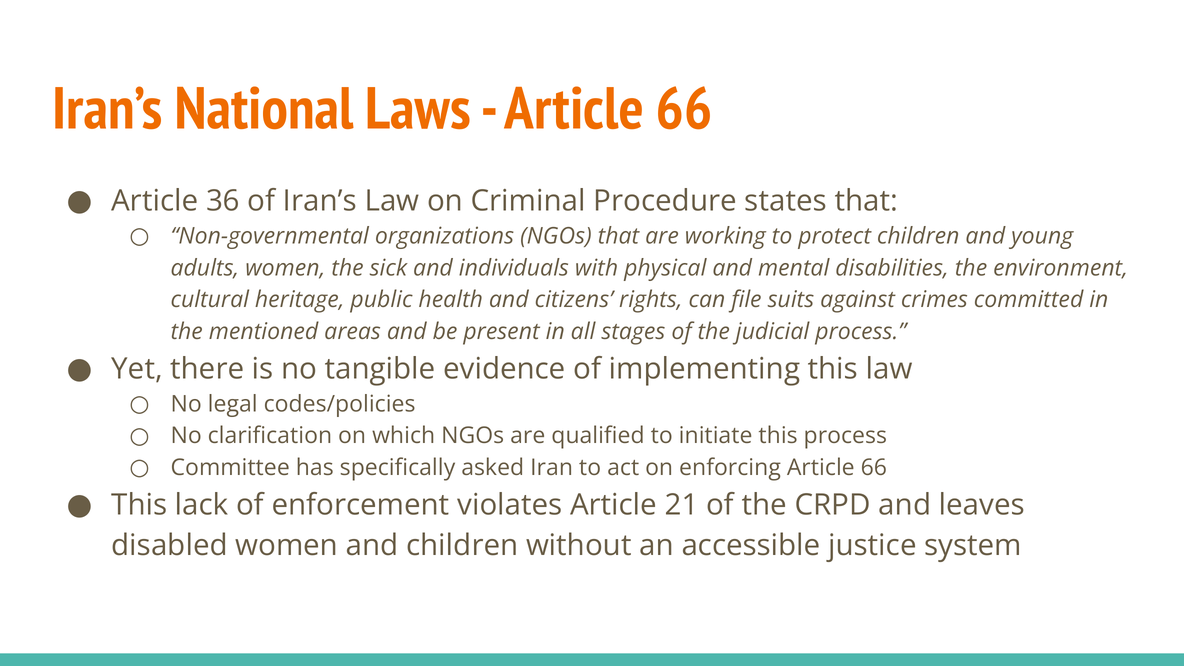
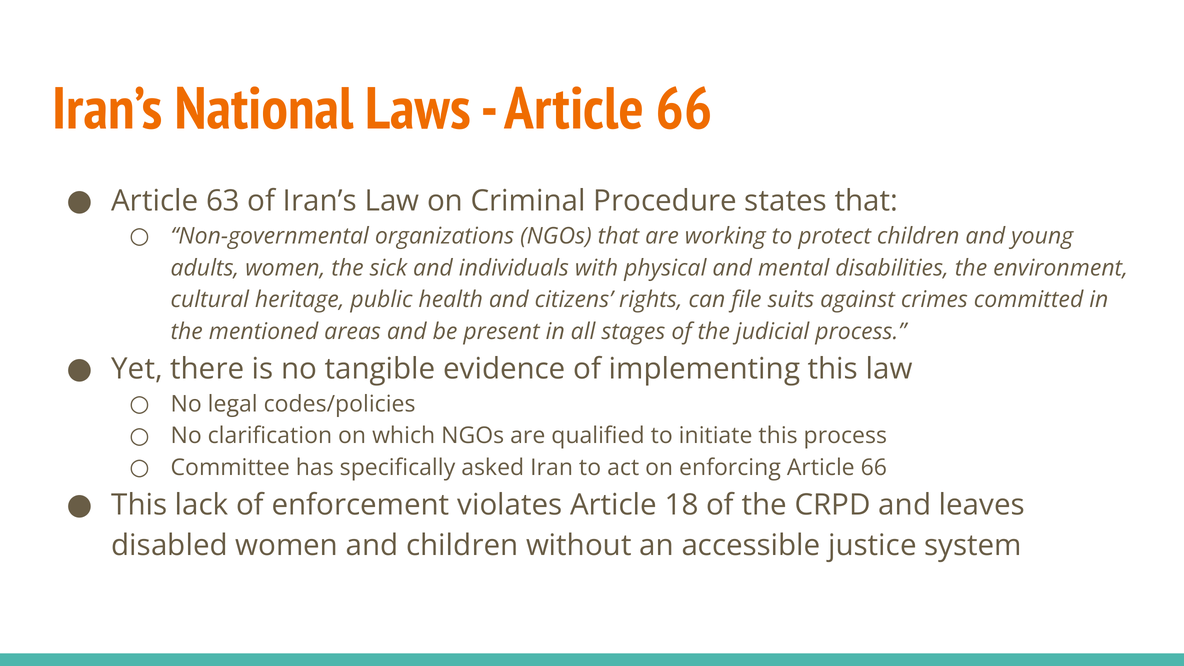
36: 36 -> 63 (223, 201)
21: 21 -> 18 (682, 505)
